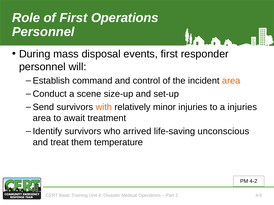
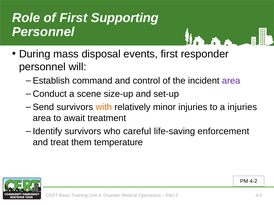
First Operations: Operations -> Supporting (125, 18)
area colour: orange -> purple (231, 81)
arrived: arrived -> careful (137, 132)
unconscious: unconscious -> enforcement (223, 132)
